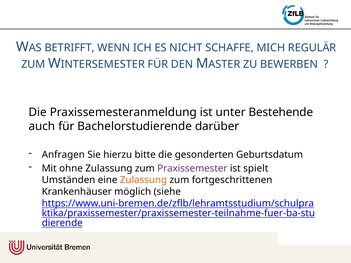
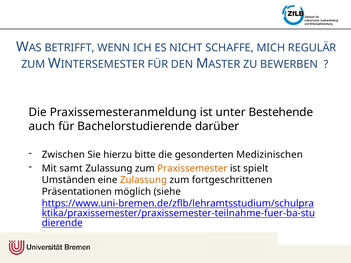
Anfragen: Anfragen -> Zwischen (63, 155)
Geburtsdatum: Geburtsdatum -> Medizinischen (269, 155)
ohne: ohne -> samt (71, 168)
Praxissemester colour: purple -> orange (192, 168)
Krankenhäuser: Krankenhäuser -> Präsentationen (77, 192)
